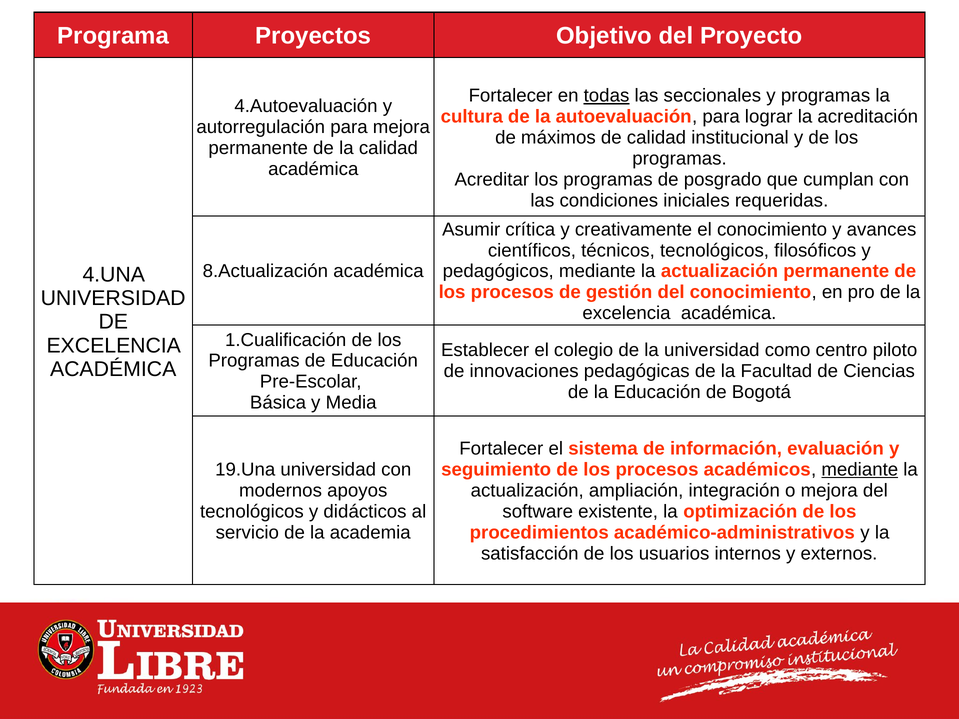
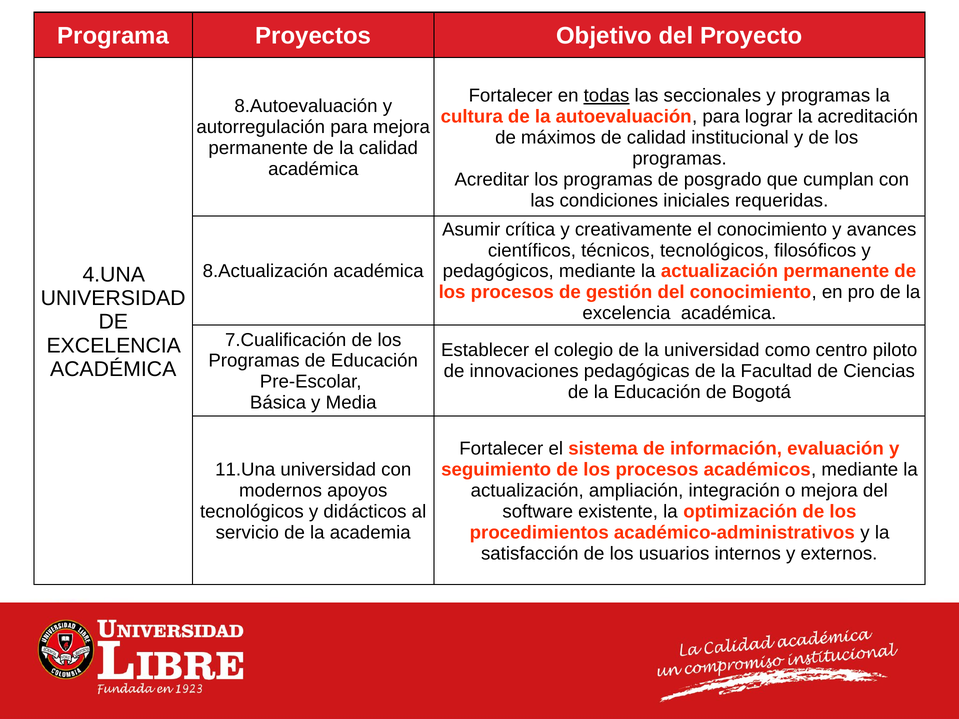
4.Autoevaluación: 4.Autoevaluación -> 8.Autoevaluación (306, 106)
1.Cualificación: 1.Cualificación -> 7.Cualificación (286, 340)
19.Una: 19.Una -> 11.Una (245, 470)
mediante underline: present -> none (860, 470)
